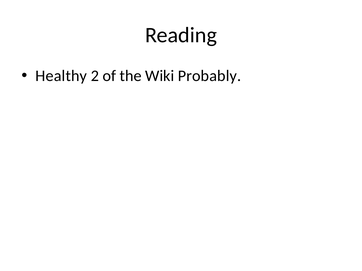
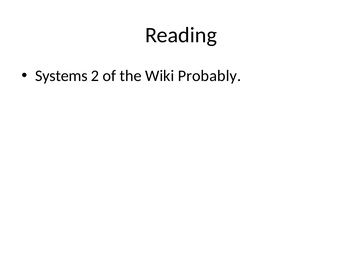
Healthy: Healthy -> Systems (61, 76)
